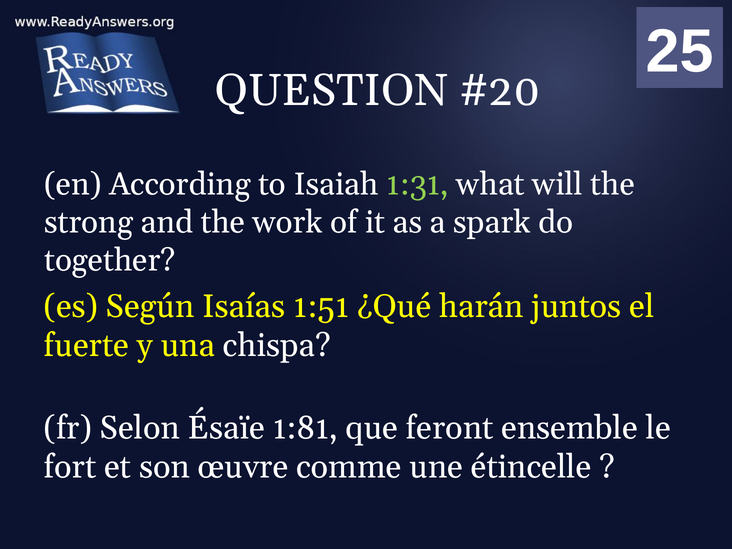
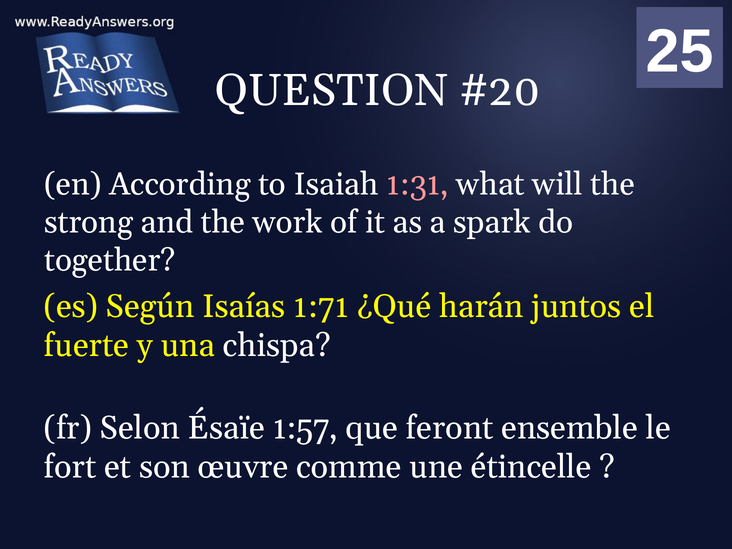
1:31 colour: light green -> pink (418, 184)
1:51: 1:51 -> 1:71 (321, 307)
1:81: 1:81 -> 1:57 (305, 428)
